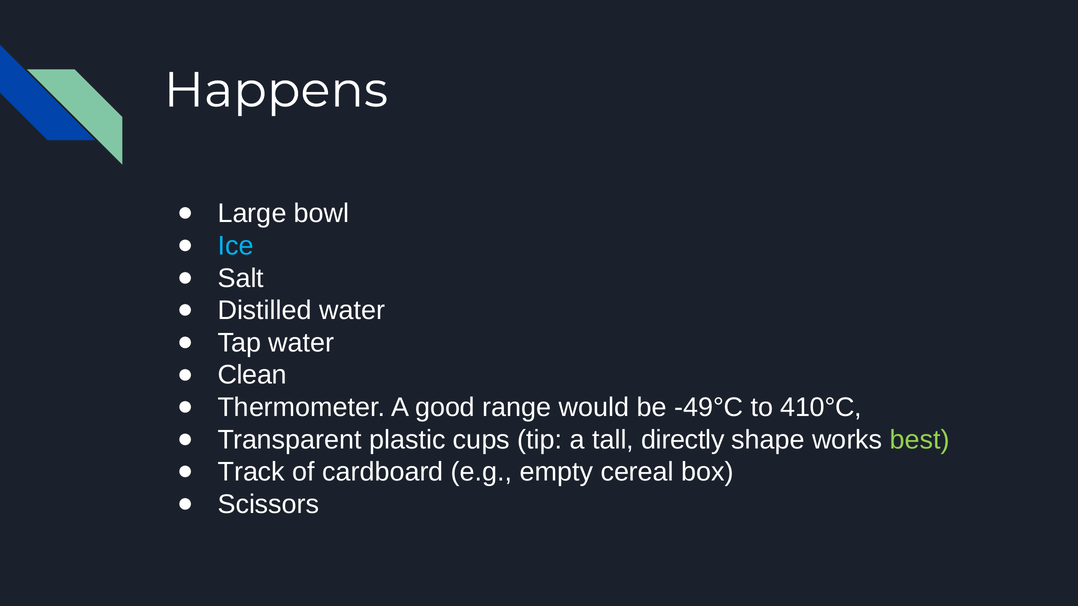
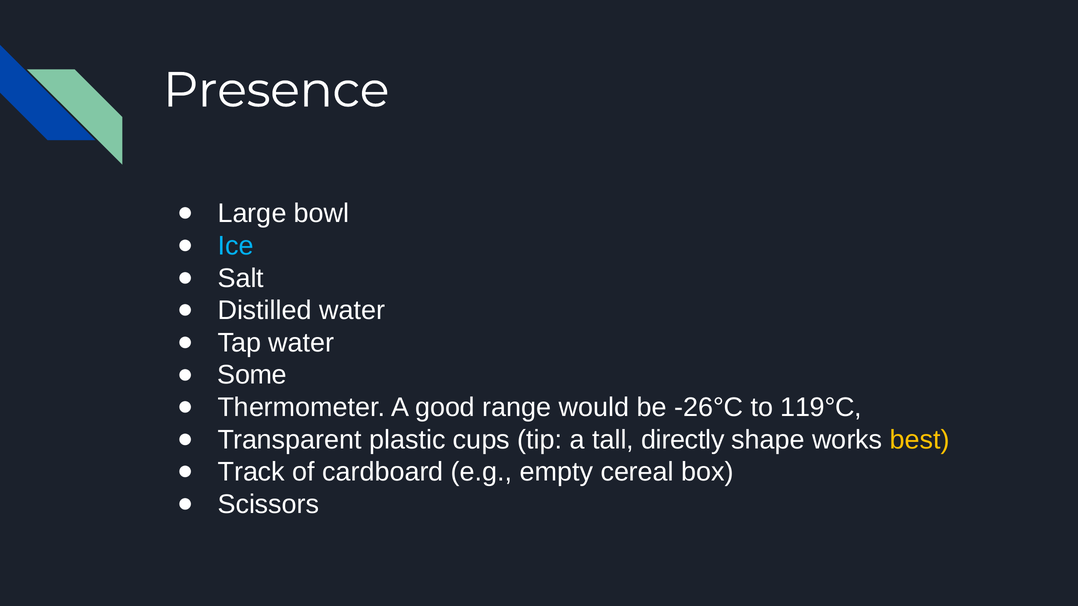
Happens: Happens -> Presence (276, 90)
Clean: Clean -> Some (252, 375)
-49°C: -49°C -> -26°C (709, 408)
410°C: 410°C -> 119°C (821, 408)
best colour: light green -> yellow (920, 440)
